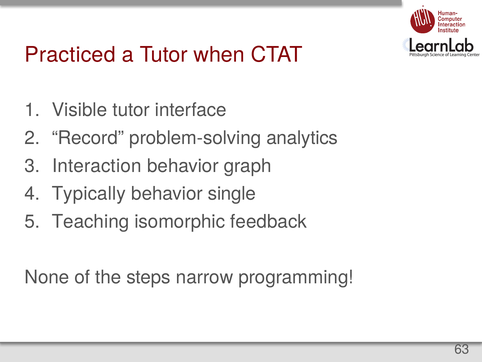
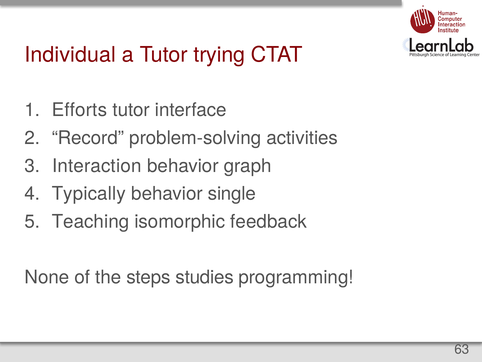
Practiced: Practiced -> Individual (70, 55)
when: when -> trying (219, 55)
Visible: Visible -> Efforts (79, 110)
analytics: analytics -> activities (302, 138)
narrow: narrow -> studies (205, 277)
